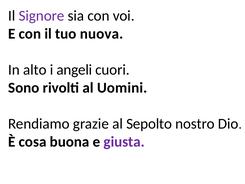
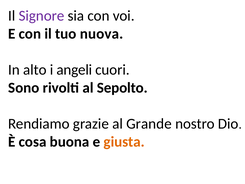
Uomini: Uomini -> Sepolto (122, 88)
Sepolto: Sepolto -> Grande (149, 124)
giusta colour: purple -> orange (124, 142)
